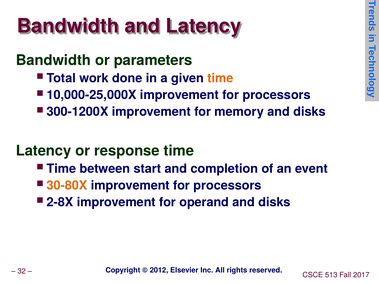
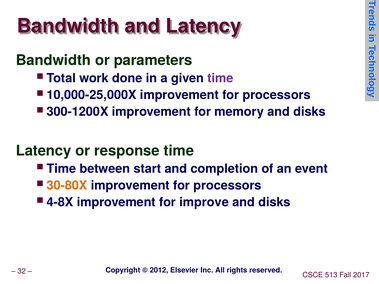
time colour: orange -> purple (220, 78)
2-8X: 2-8X -> 4-8X (60, 202)
operand: operand -> improve (204, 202)
